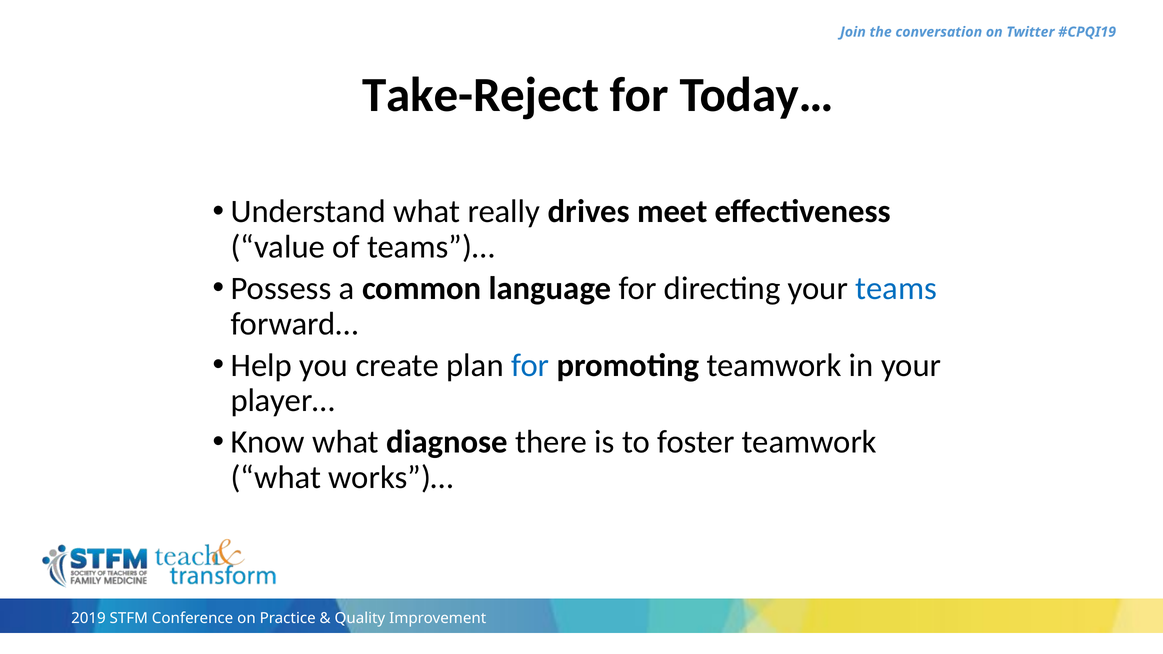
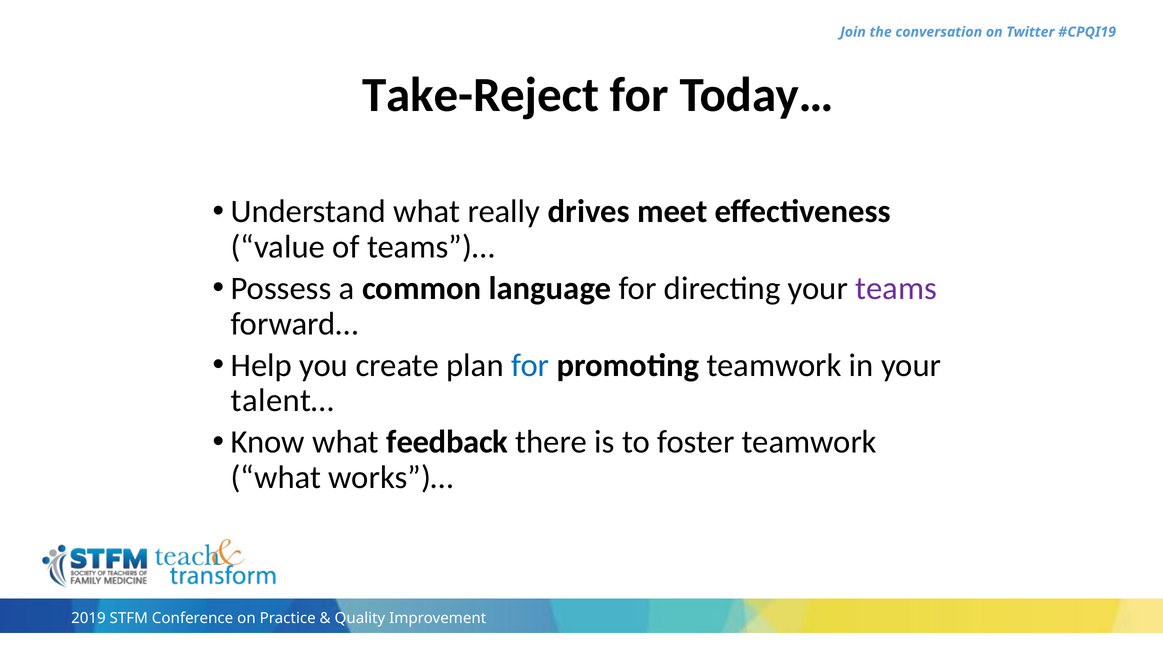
teams colour: blue -> purple (896, 289)
player…: player… -> talent… (282, 401)
diagnose: diagnose -> feedback (447, 442)
